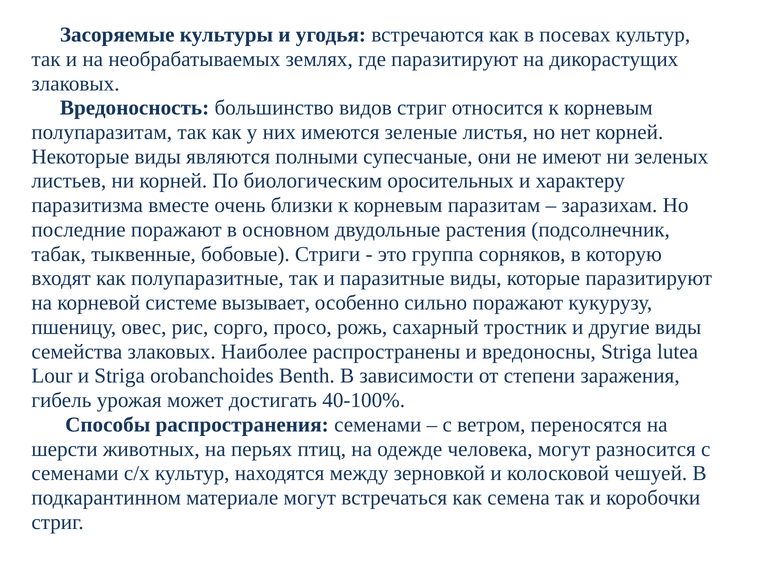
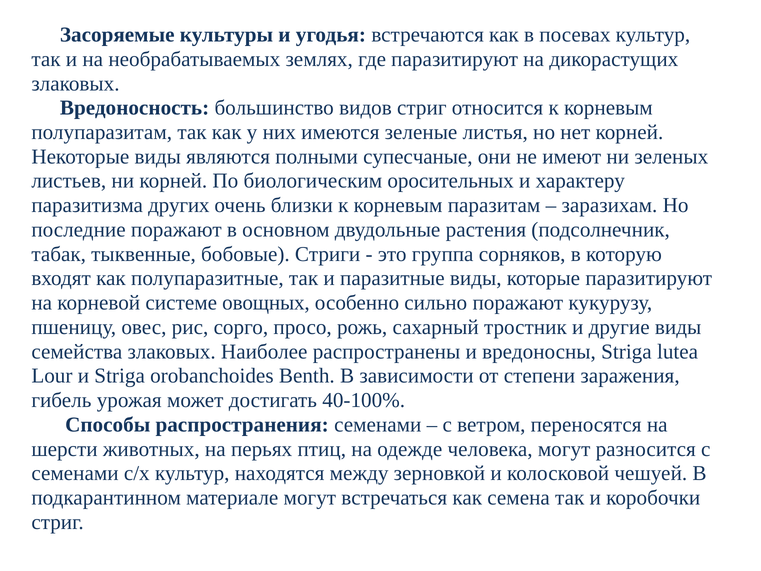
вместе: вместе -> других (179, 205)
вызывает: вызывает -> овощных (266, 303)
